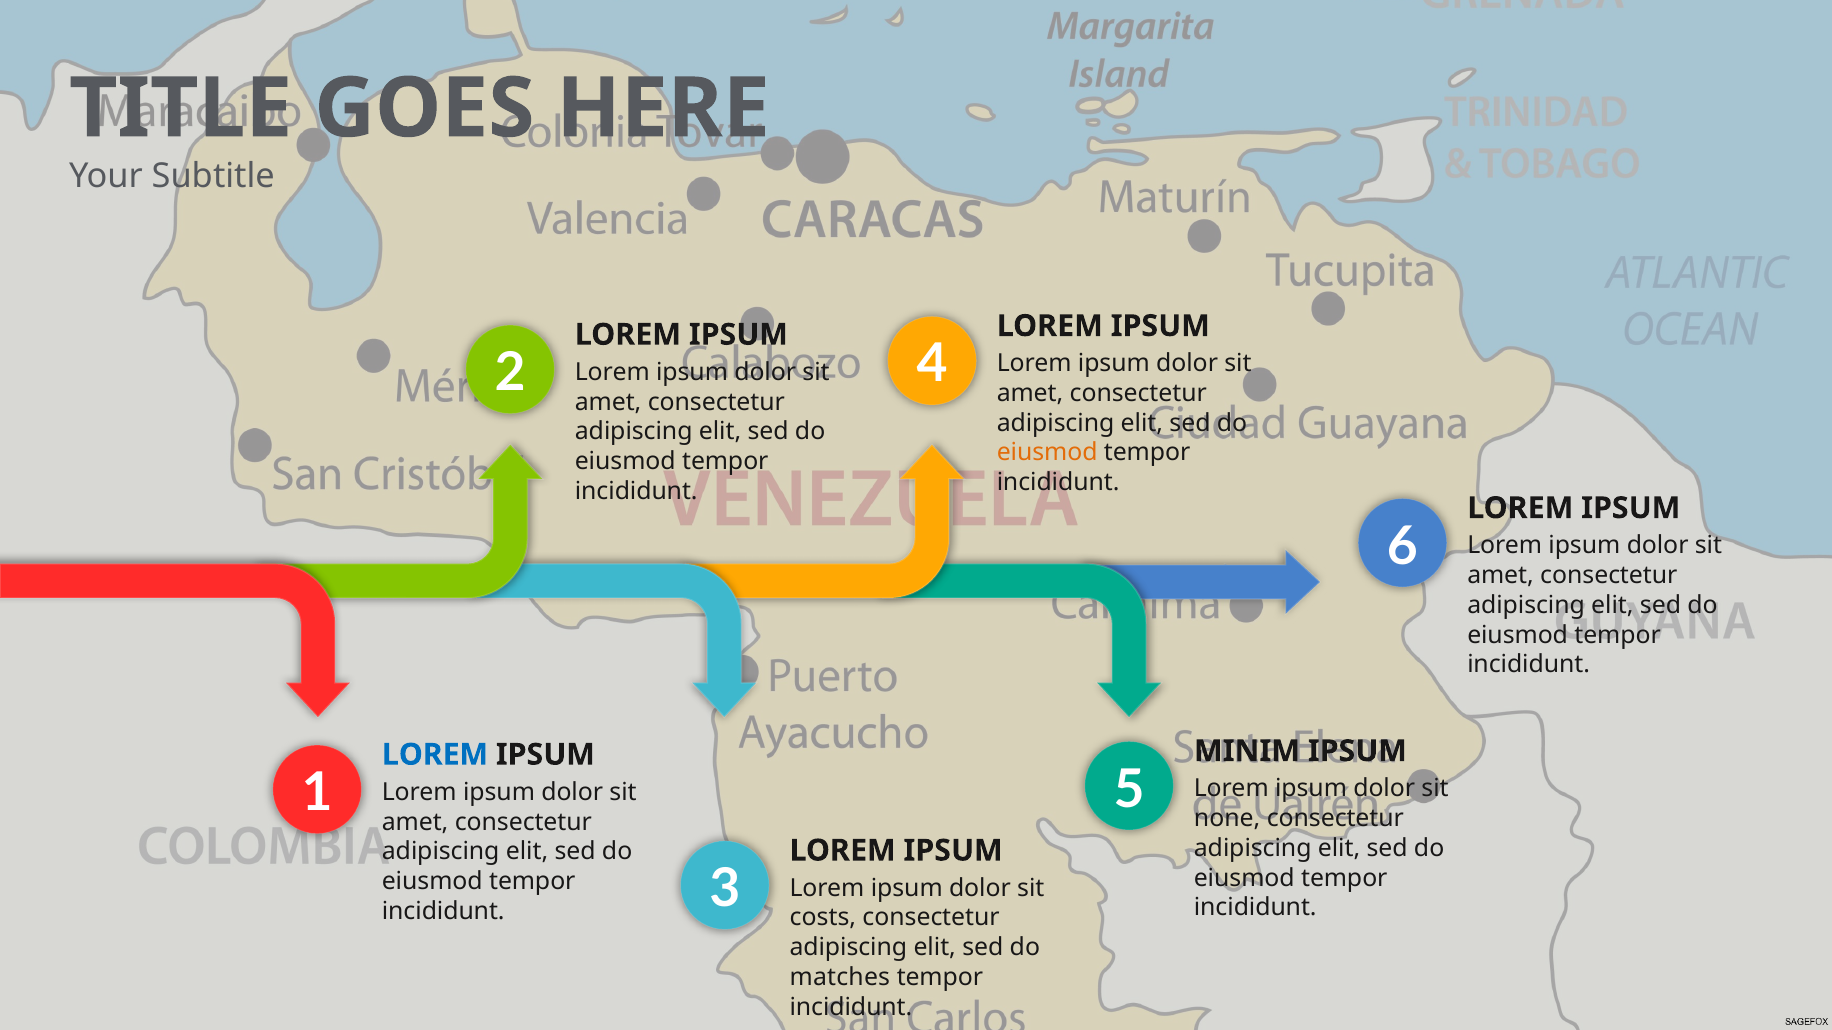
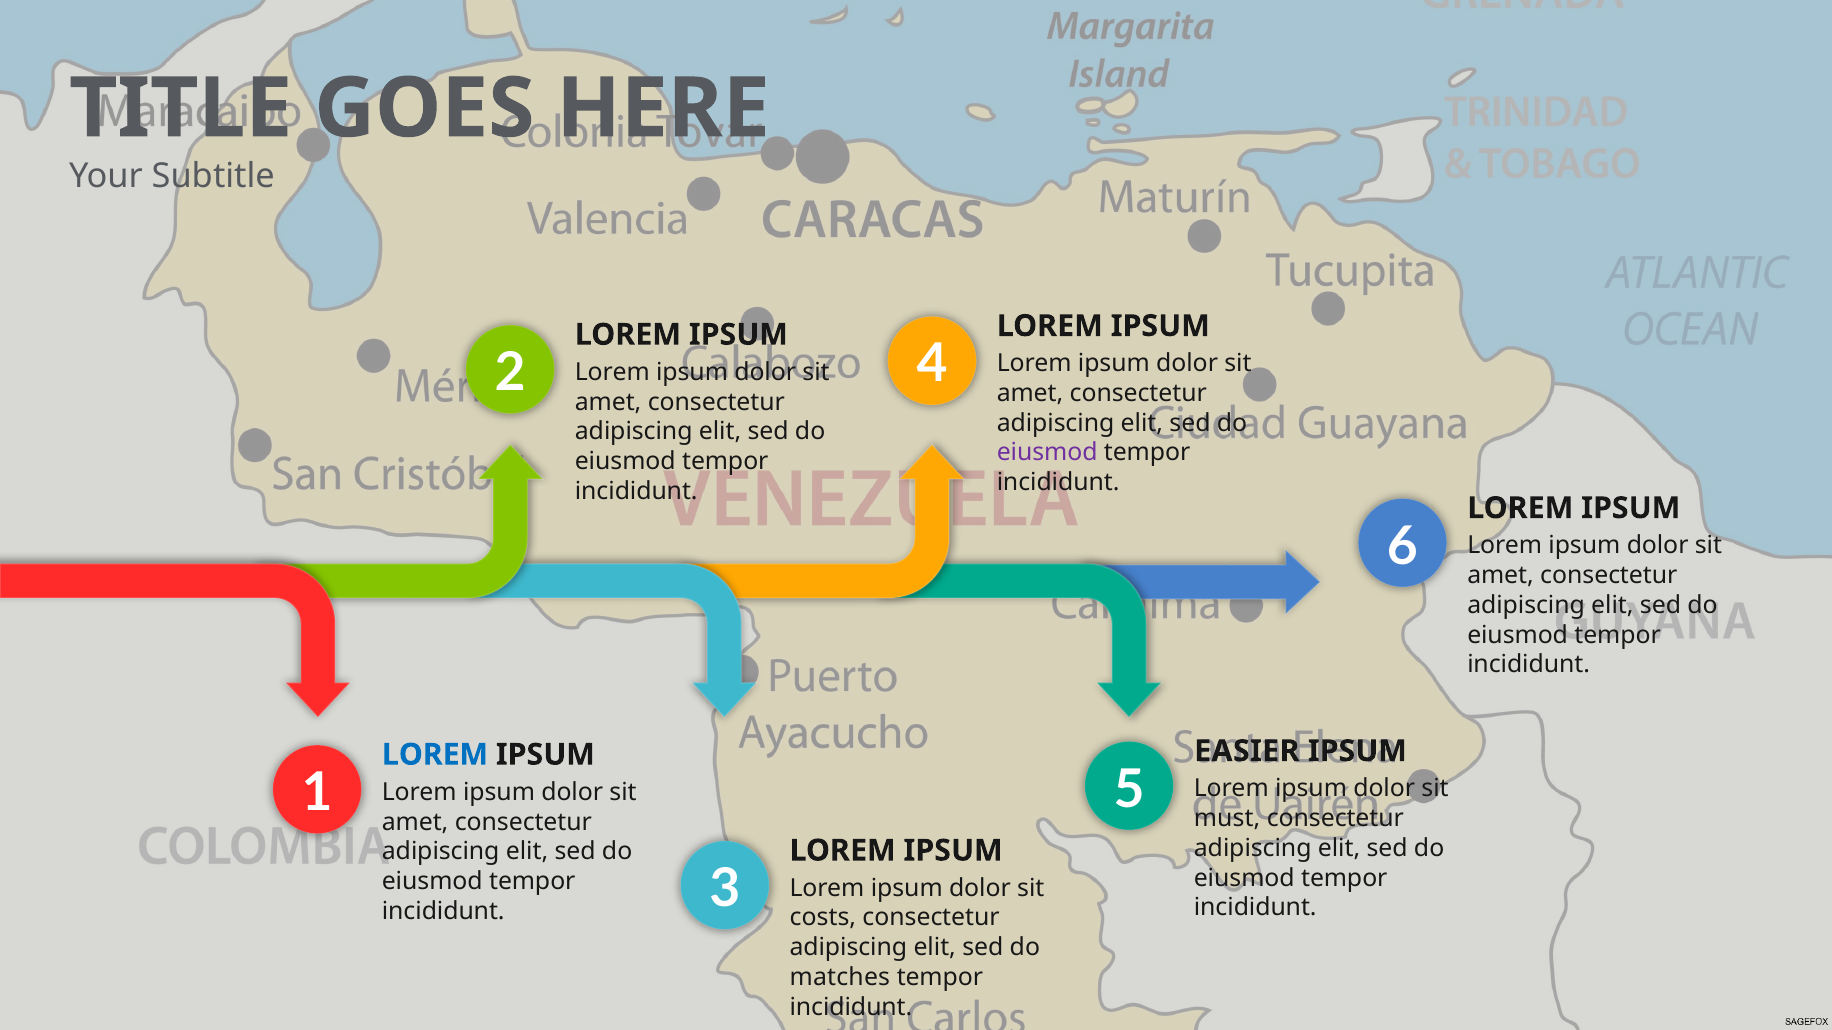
eiusmod colour: orange -> purple (1047, 453)
MINIM: MINIM -> EASIER (1247, 751)
none: none -> must (1227, 819)
